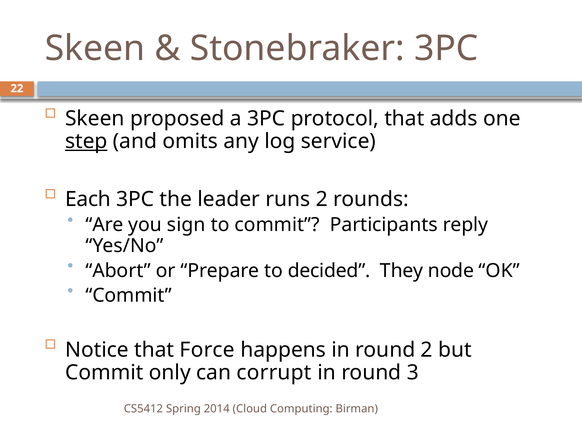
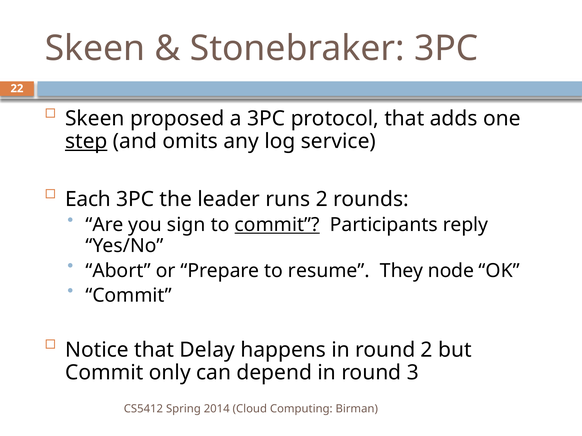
commit underline: none -> present (277, 225)
decided: decided -> resume (329, 271)
Force: Force -> Delay (207, 350)
corrupt: corrupt -> depend (274, 373)
